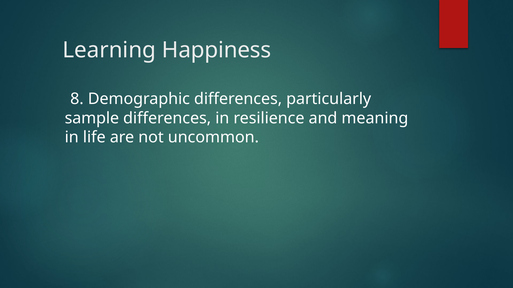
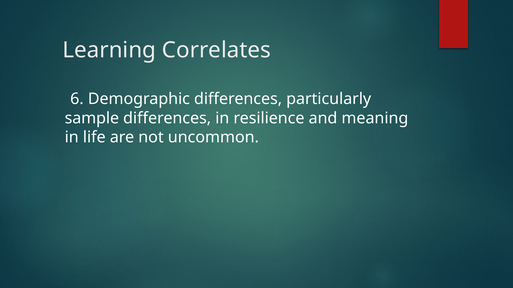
Happiness: Happiness -> Correlates (216, 50)
8: 8 -> 6 (77, 99)
